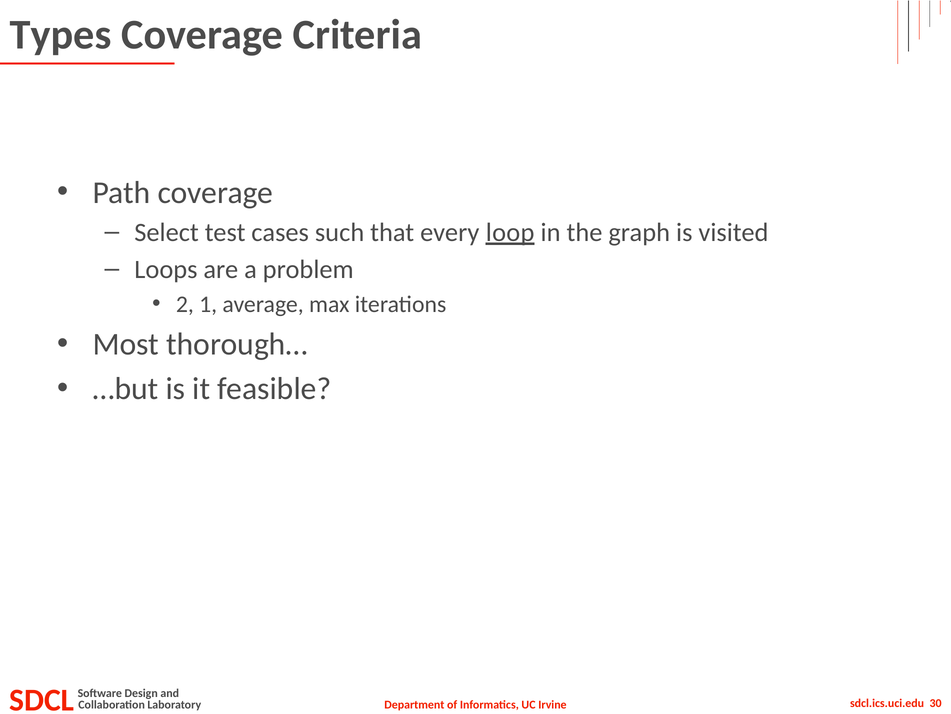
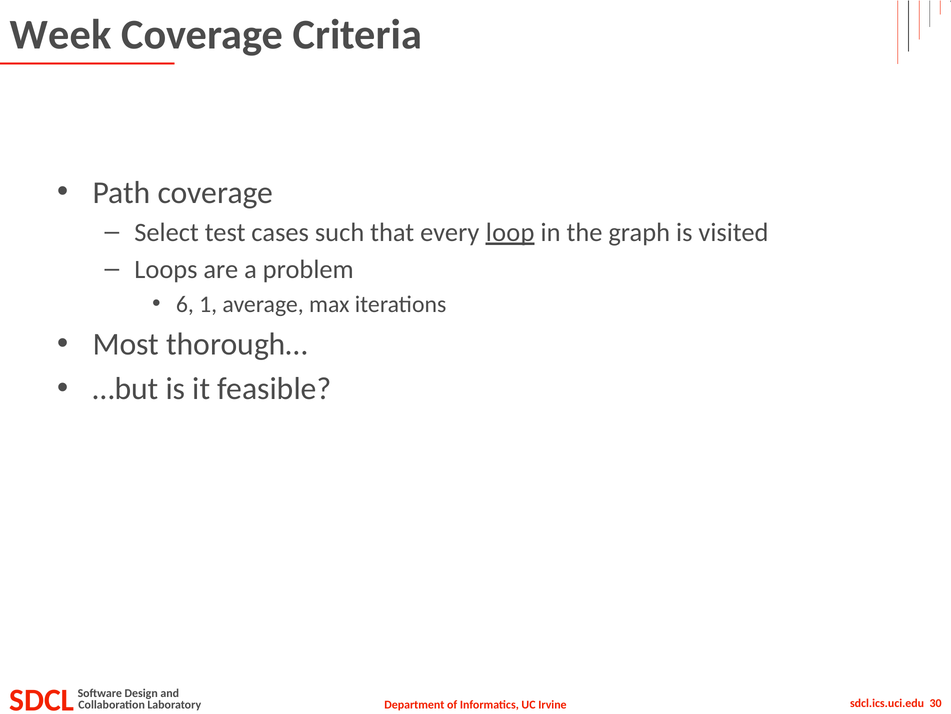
Types: Types -> Week (60, 35)
2: 2 -> 6 (185, 304)
